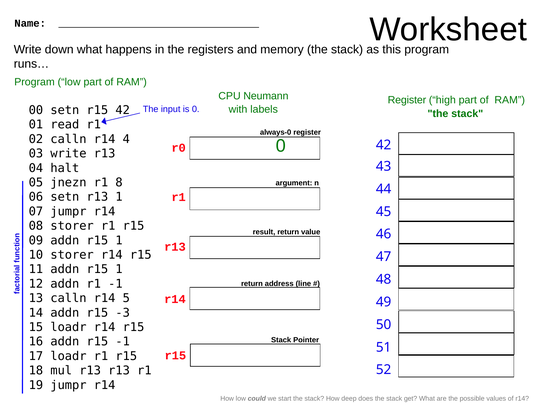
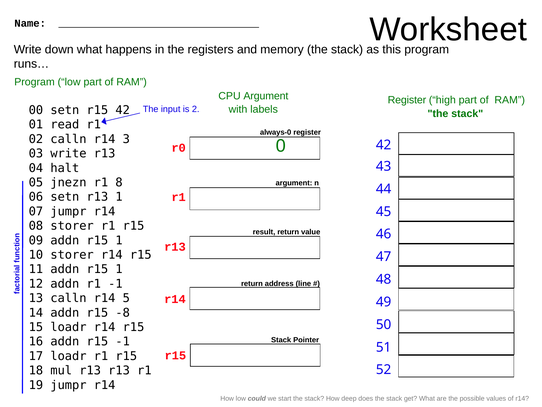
CPU Neumann: Neumann -> Argument (266, 96)
is 0: 0 -> 2 (196, 109)
4: 4 -> 3 (126, 139)
-3: -3 -> -8 (123, 312)
